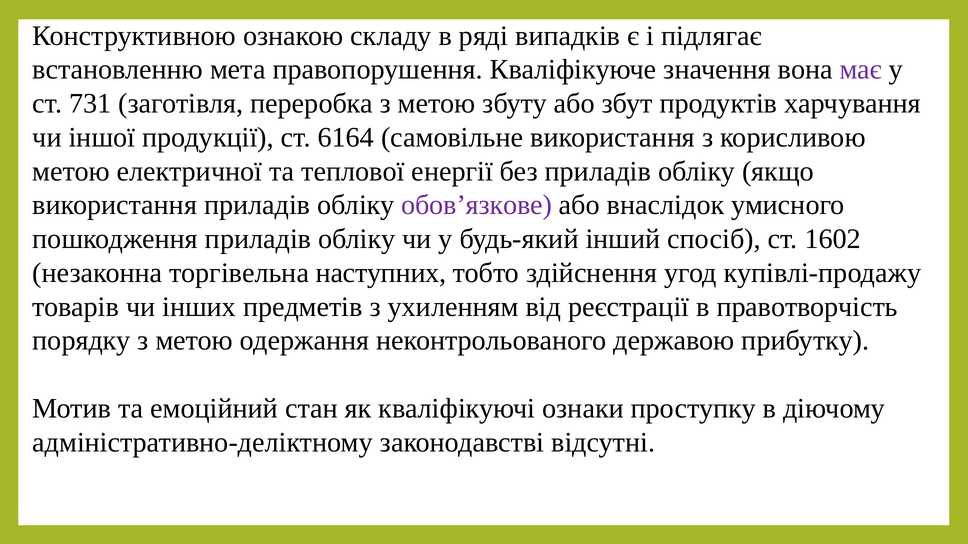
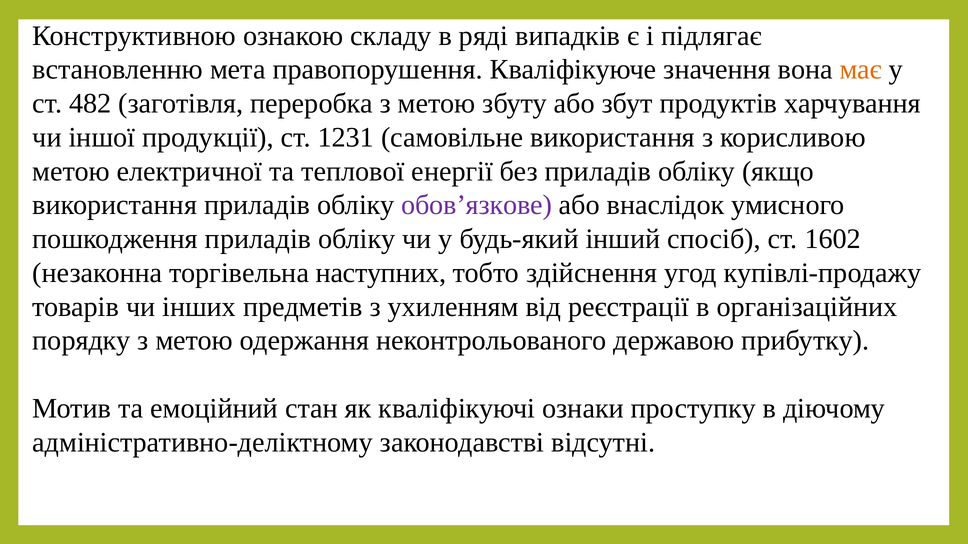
має colour: purple -> orange (861, 70)
731: 731 -> 482 (90, 104)
6164: 6164 -> 1231 (346, 138)
правотворчість: правотворчість -> організаційних (807, 307)
